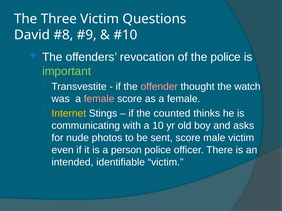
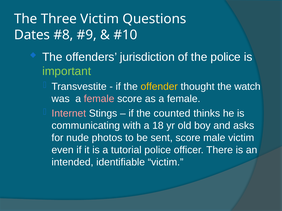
David: David -> Dates (32, 35)
revocation: revocation -> jurisdiction (147, 57)
offender colour: pink -> yellow (159, 87)
Internet colour: yellow -> pink (69, 114)
10: 10 -> 18 (158, 126)
person: person -> tutorial (126, 150)
